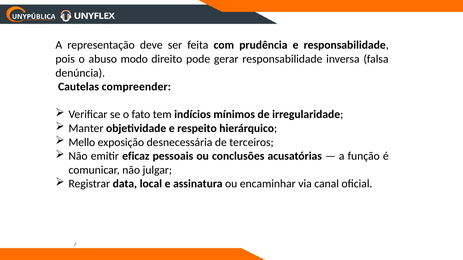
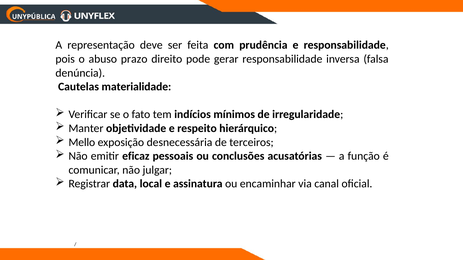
modo: modo -> prazo (134, 59)
compreender: compreender -> materialidade (136, 87)
